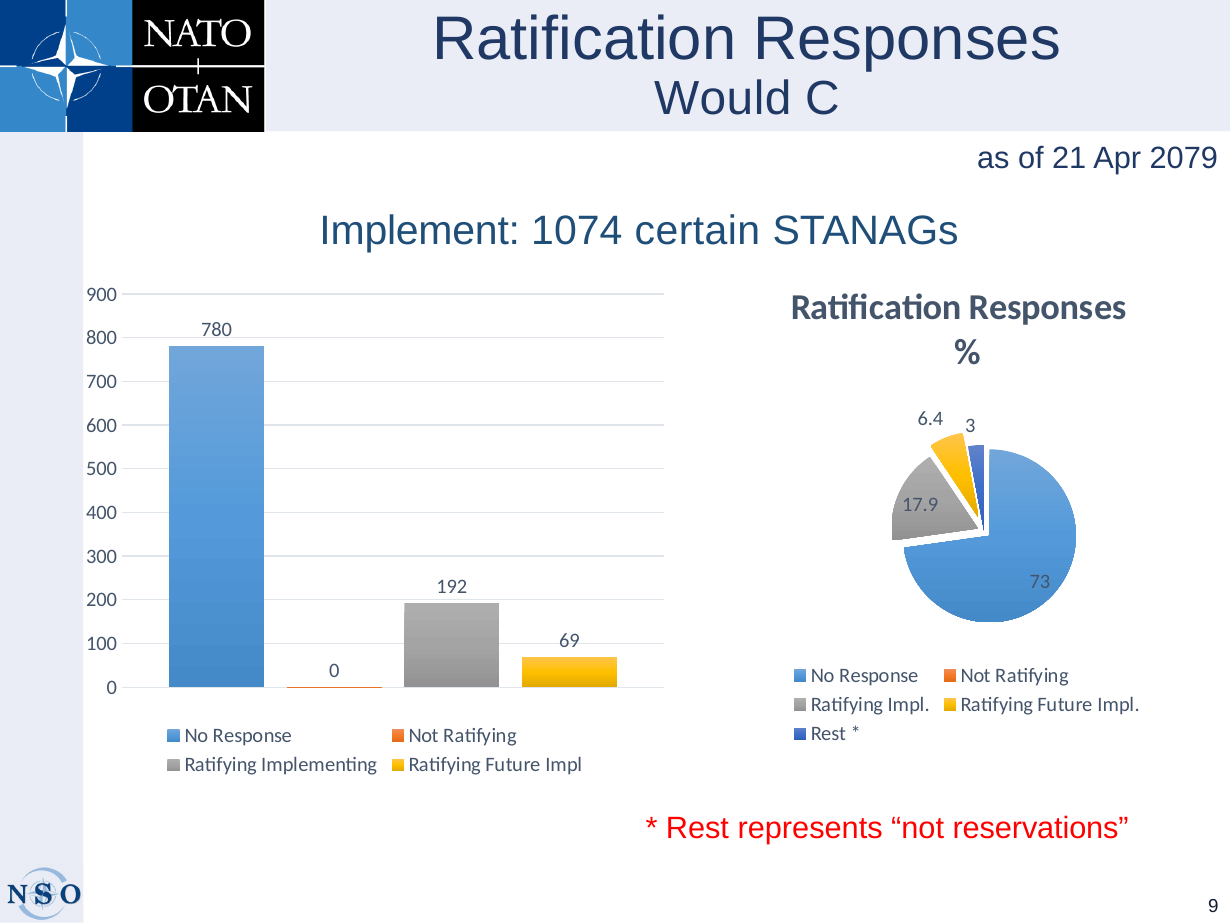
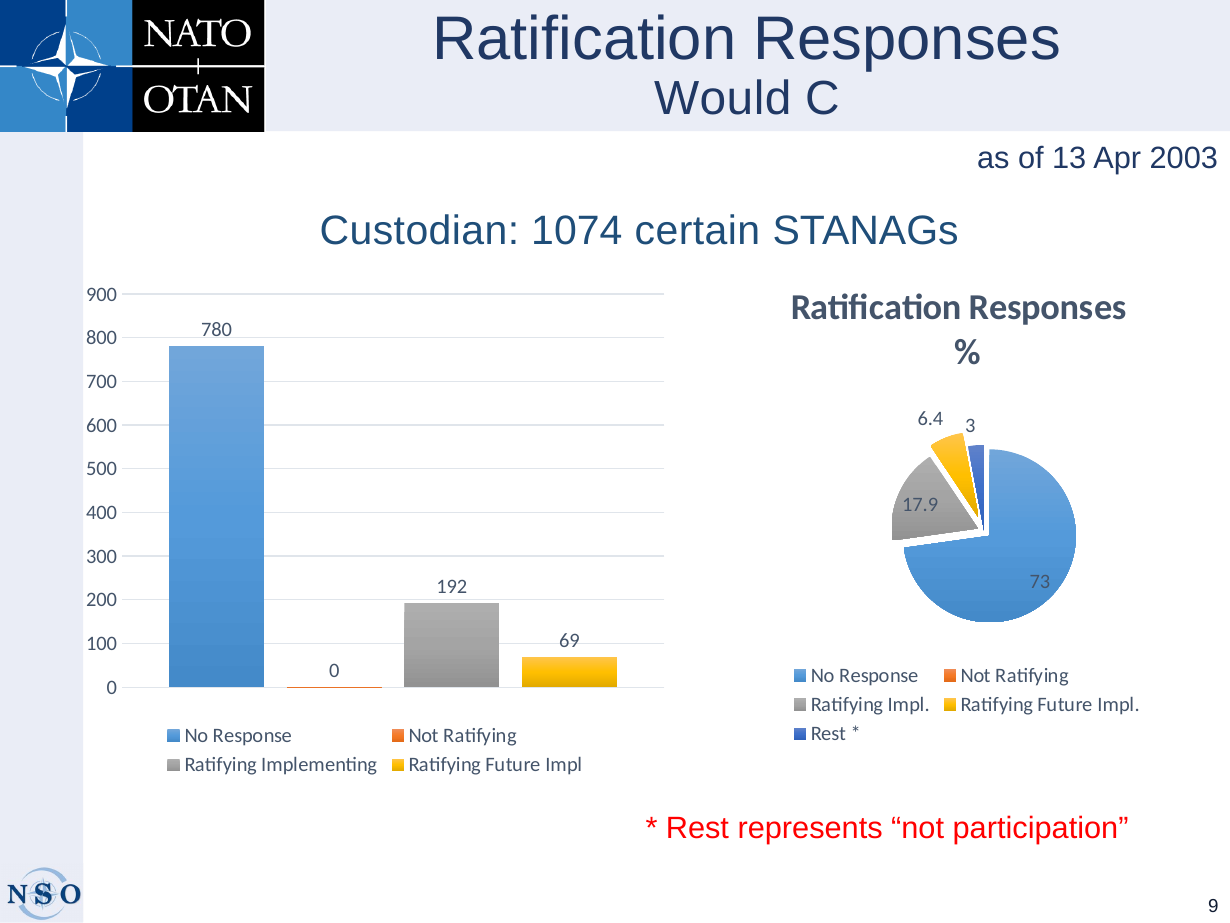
21: 21 -> 13 (1069, 159)
2079: 2079 -> 2003 (1184, 159)
Implement: Implement -> Custodian (419, 231)
reservations: reservations -> participation (1041, 828)
